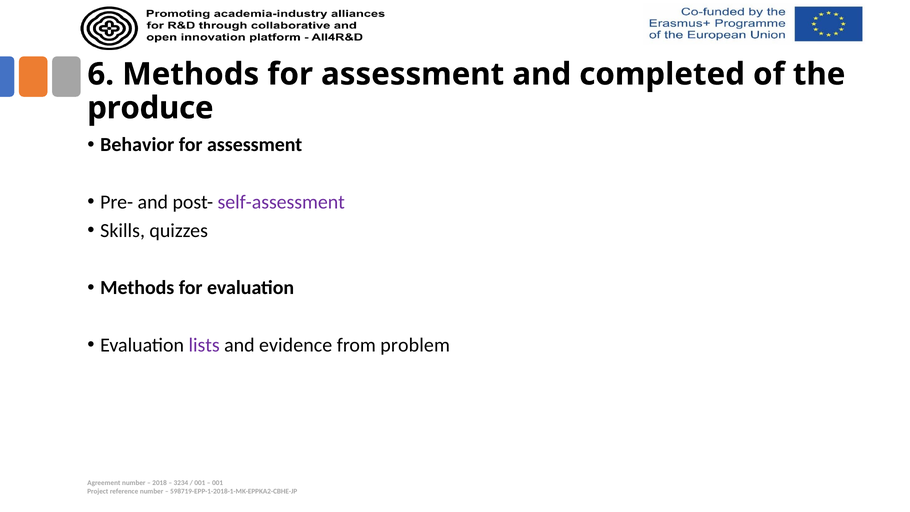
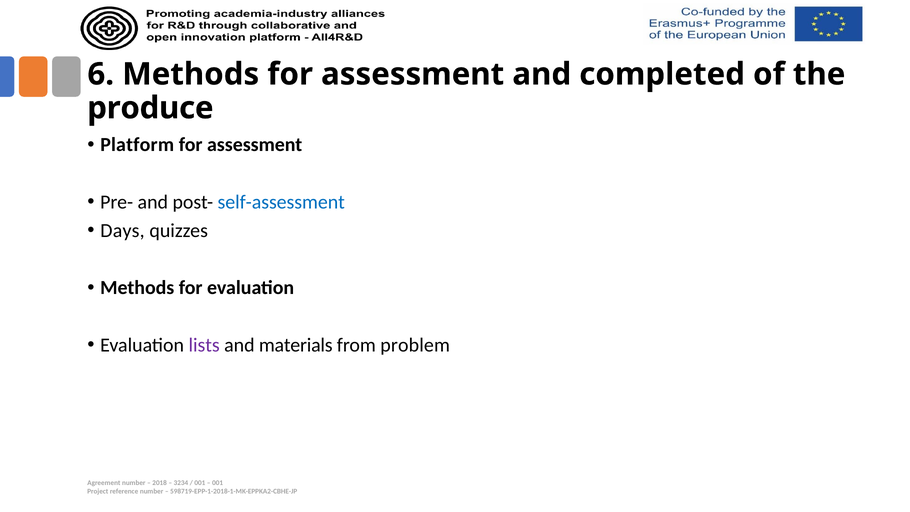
Behavior: Behavior -> Platform (137, 145)
self-assessment colour: purple -> blue (281, 202)
Skills: Skills -> Days (123, 231)
evidence: evidence -> materials (296, 345)
